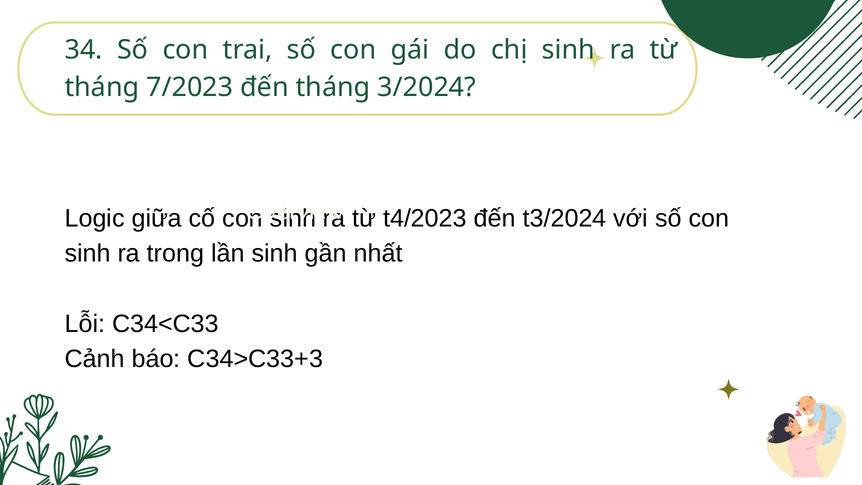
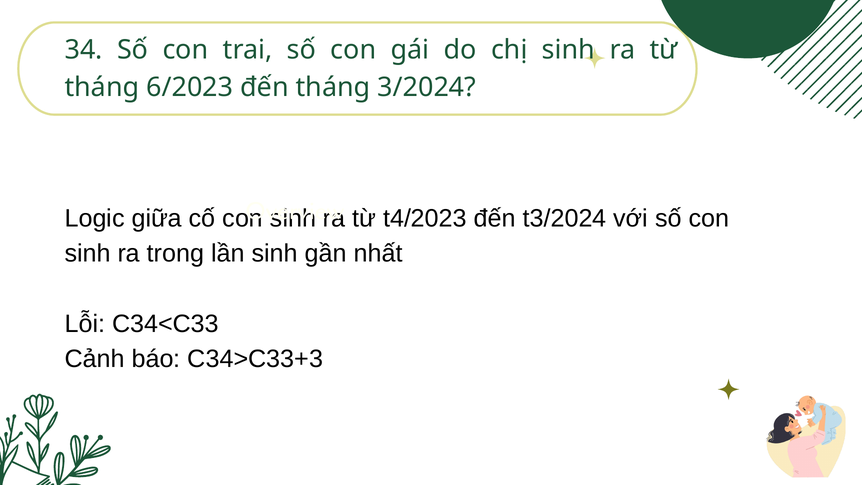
7/2023: 7/2023 -> 6/2023 (190, 88)
